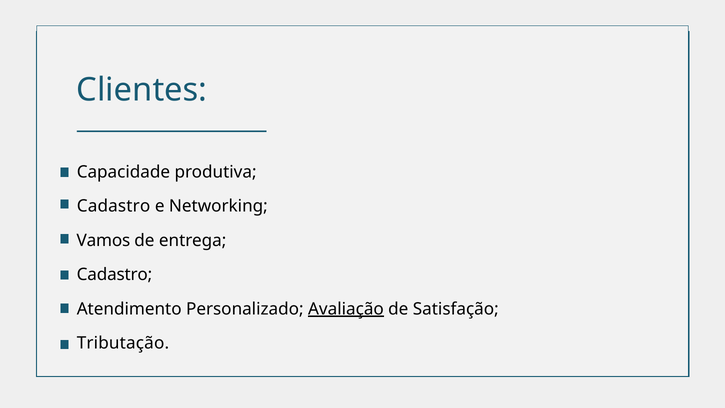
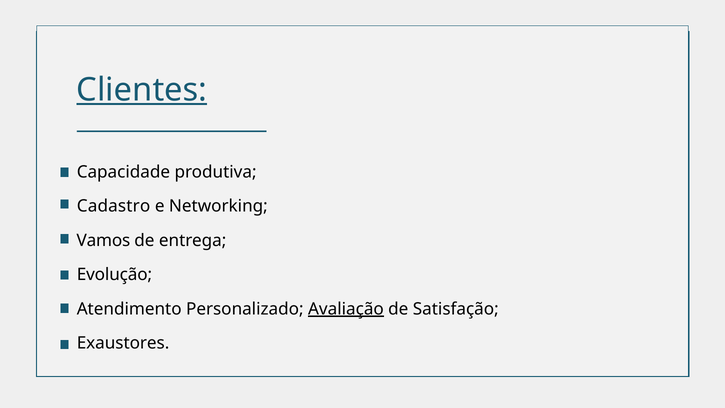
Clientes underline: none -> present (142, 90)
Cadastro: Cadastro -> Evolução (114, 275)
Tributação: Tributação -> Exaustores (123, 343)
